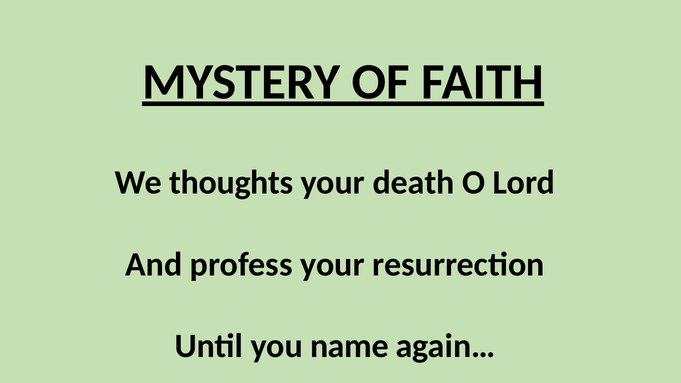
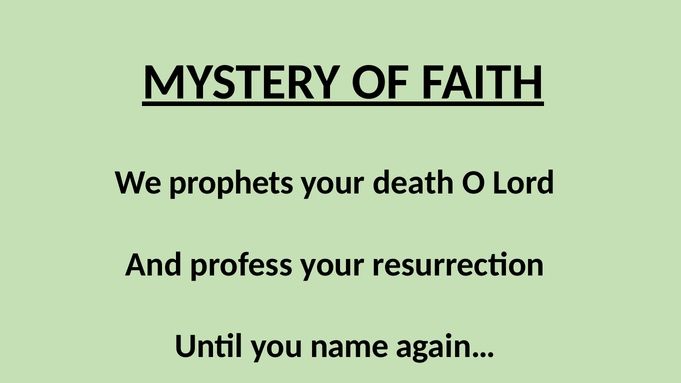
thoughts: thoughts -> prophets (231, 183)
